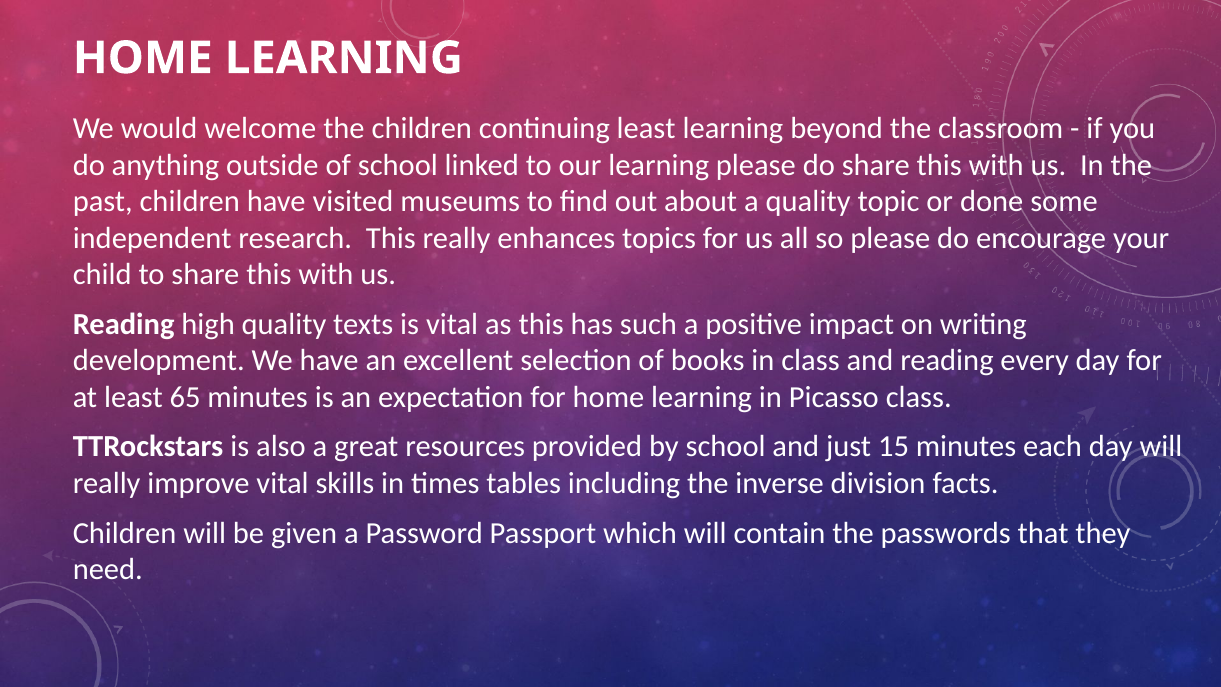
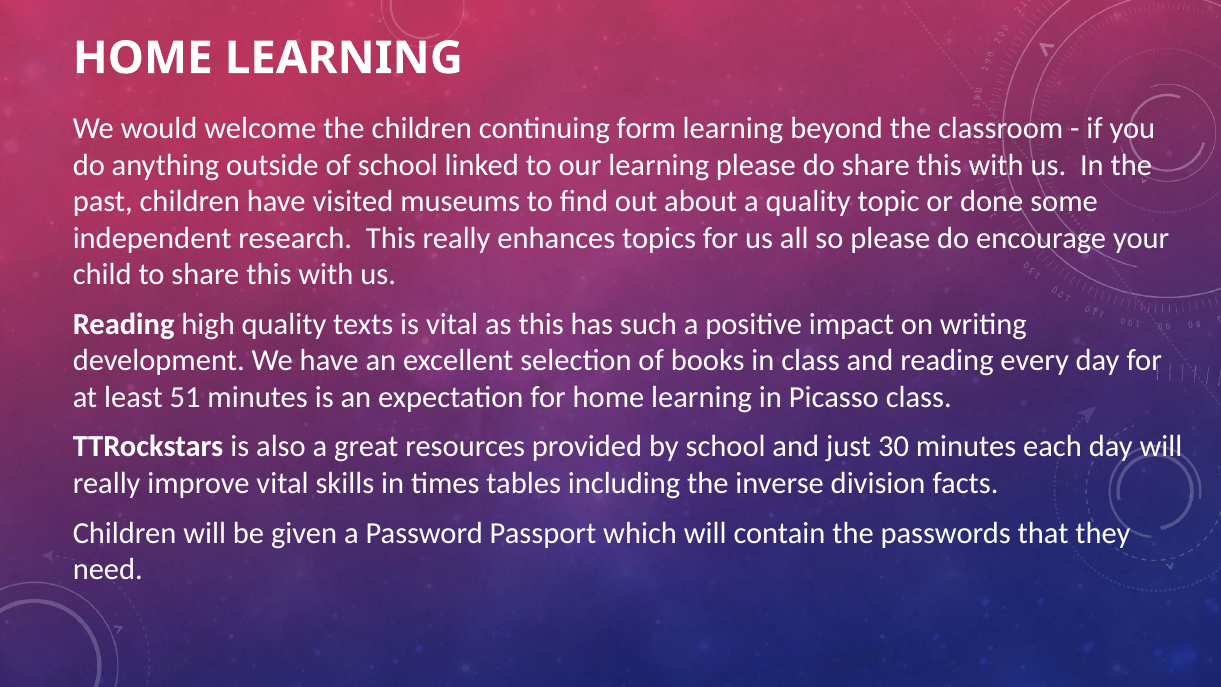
continuing least: least -> form (646, 128)
65: 65 -> 51 (185, 397)
15: 15 -> 30 (894, 447)
